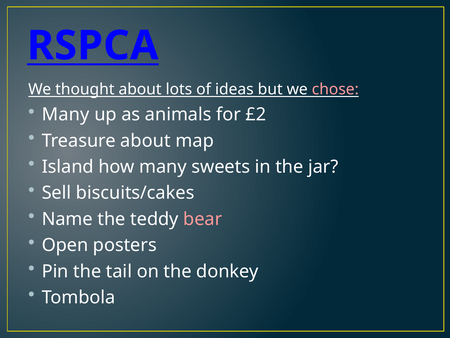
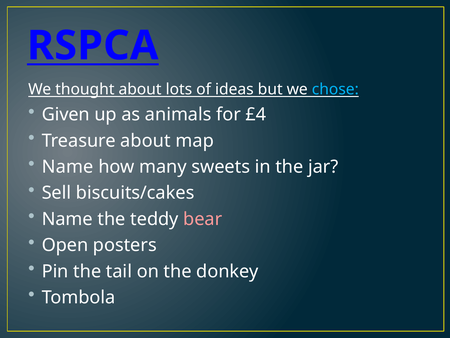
chose colour: pink -> light blue (335, 89)
Many: Many -> Given (66, 114)
£2: £2 -> £4 (256, 114)
Island: Island -> Name (68, 167)
